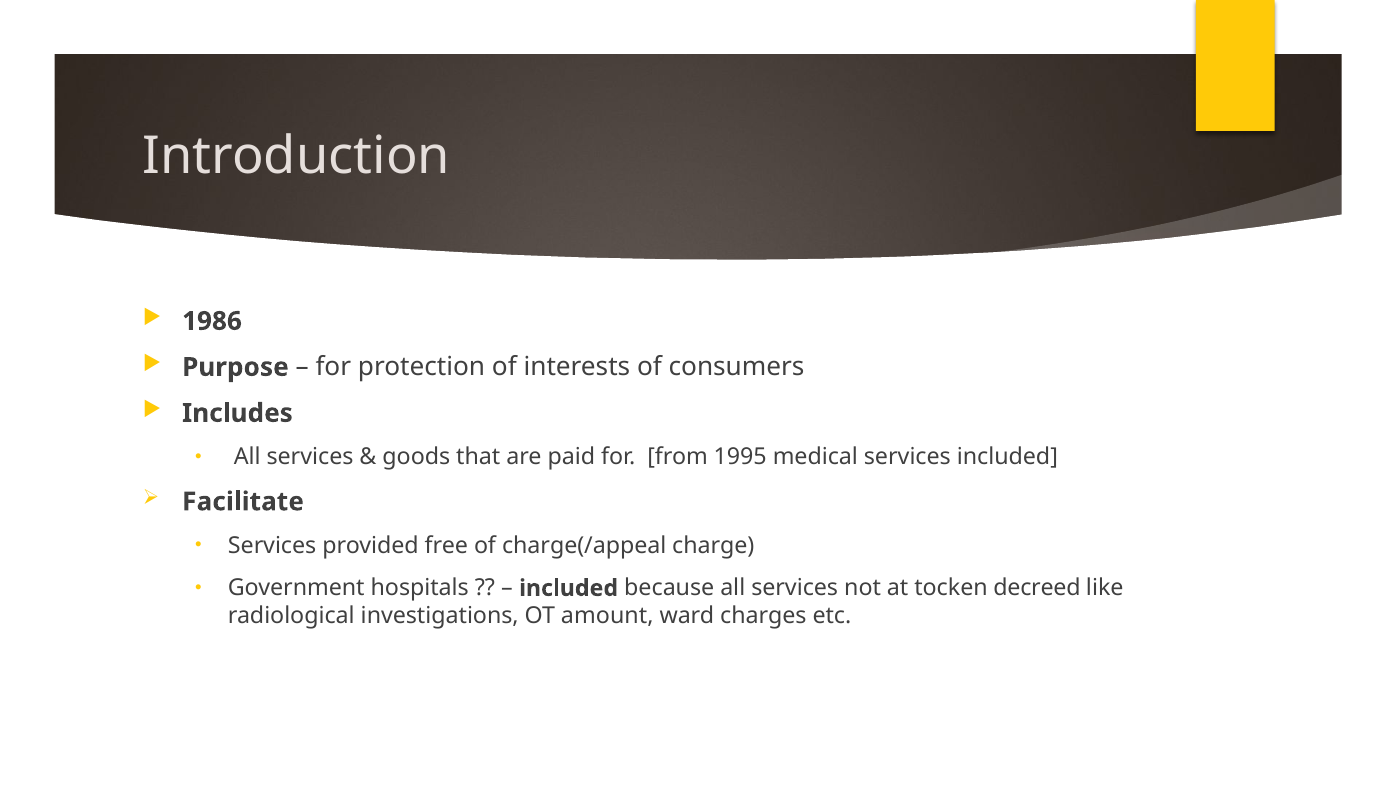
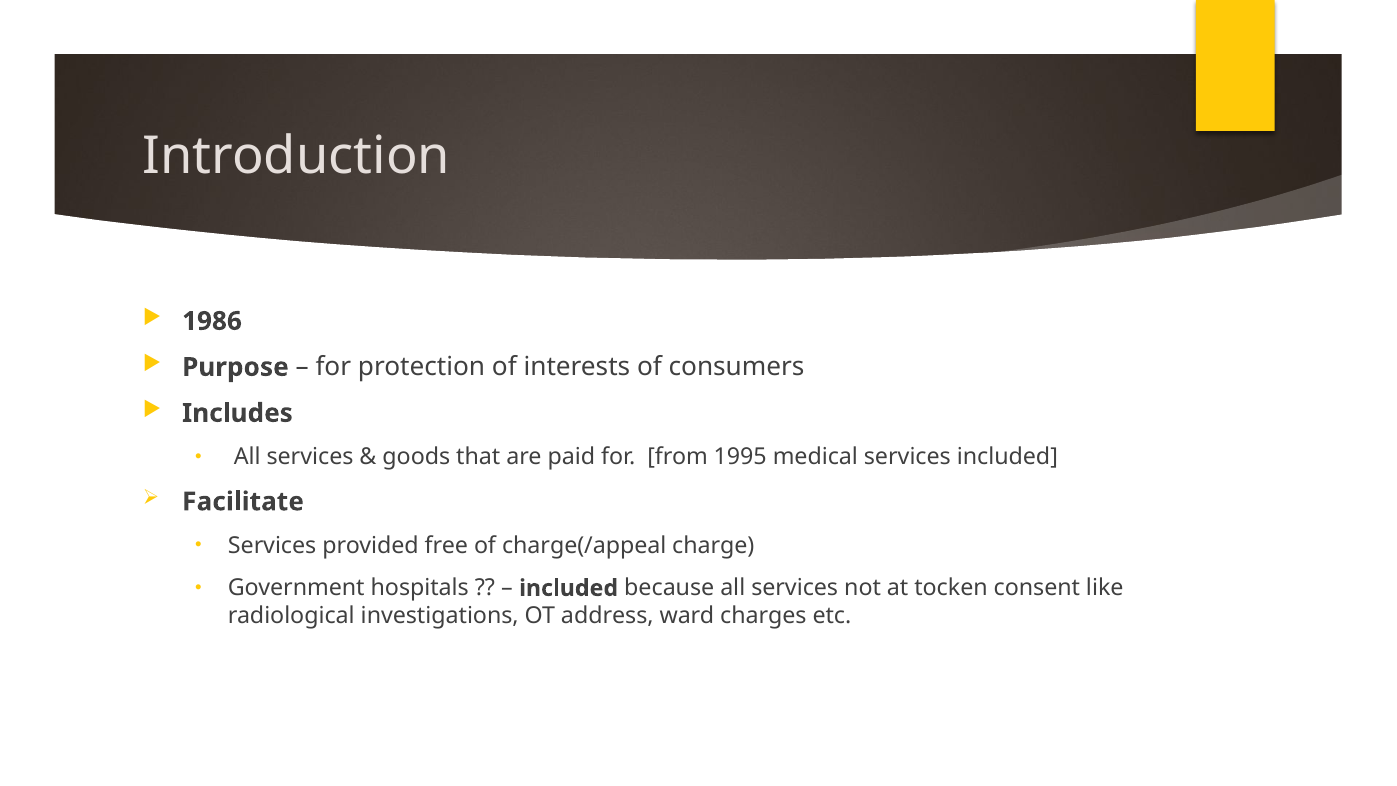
decreed: decreed -> consent (1037, 588)
amount: amount -> address (607, 616)
